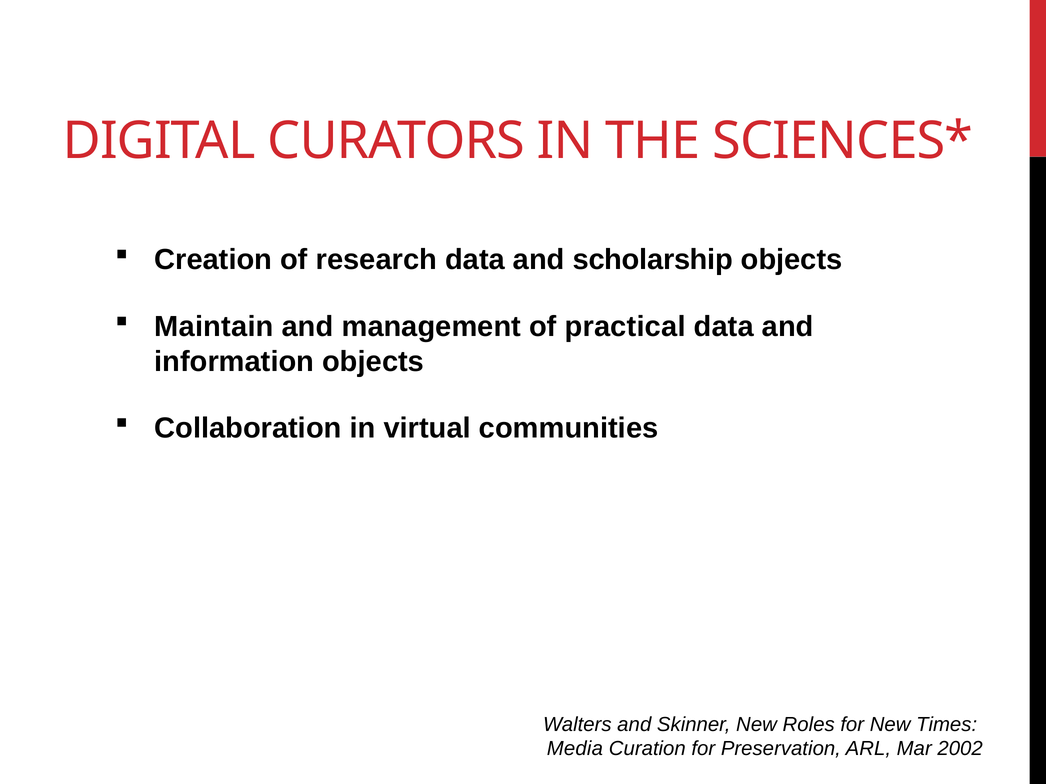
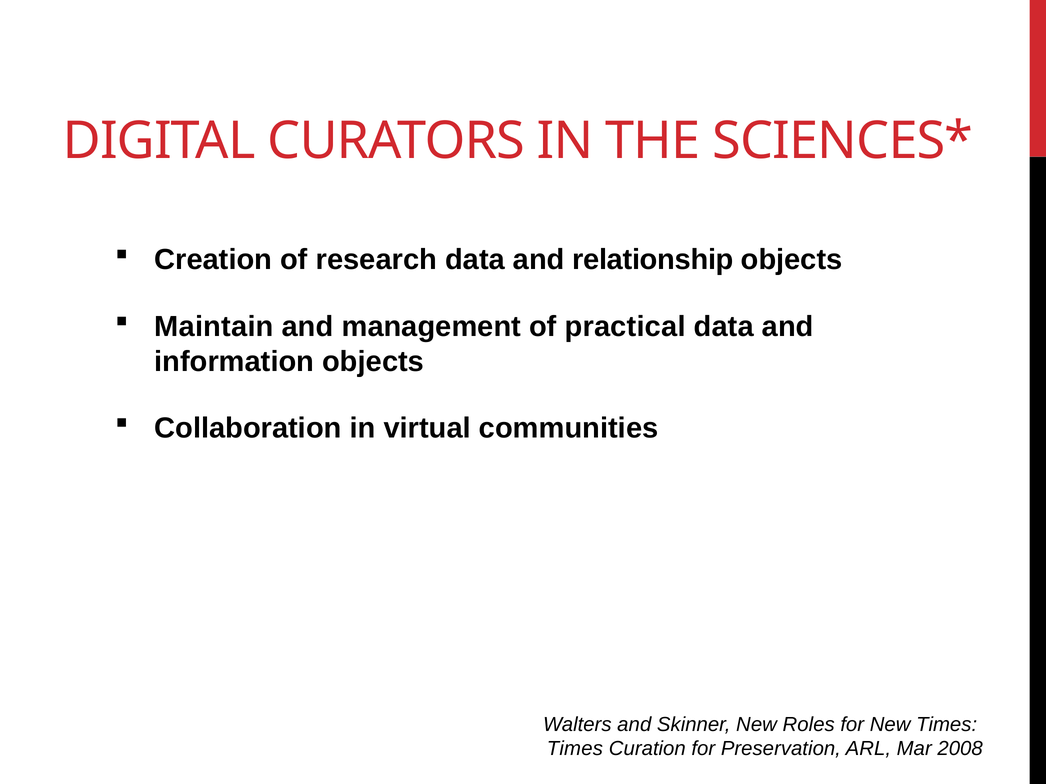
scholarship: scholarship -> relationship (653, 260)
Media: Media -> Times (575, 749)
2002: 2002 -> 2008 (960, 749)
